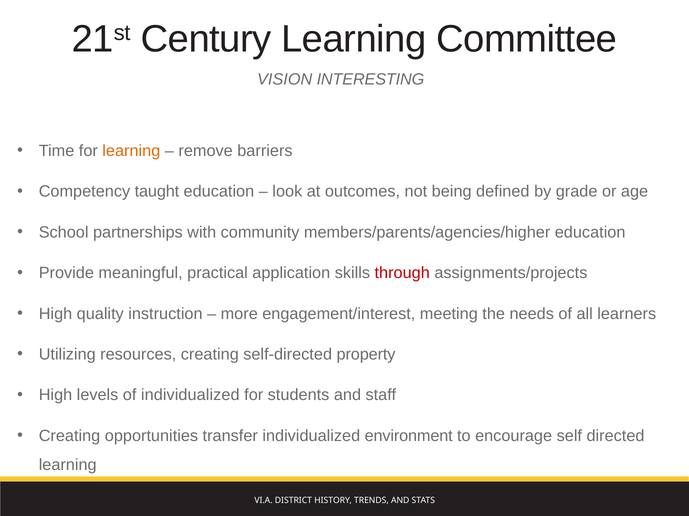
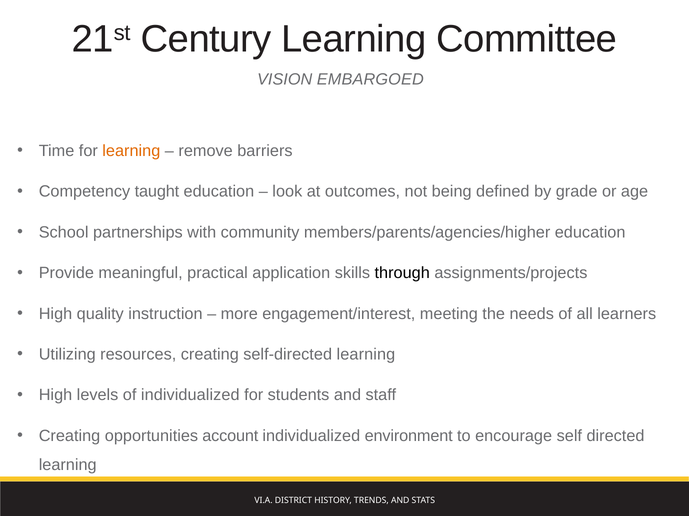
INTERESTING: INTERESTING -> EMBARGOED (370, 79)
through colour: red -> black (402, 273)
self-directed property: property -> learning (366, 355)
transfer: transfer -> account (230, 436)
